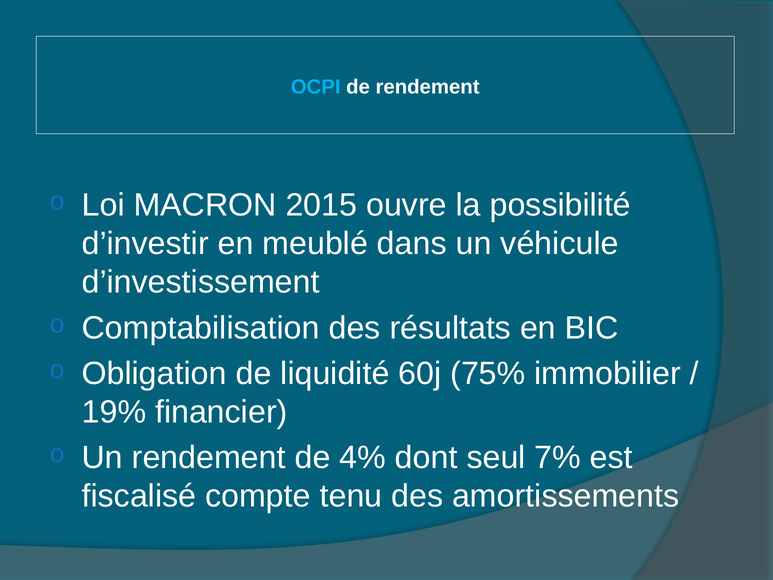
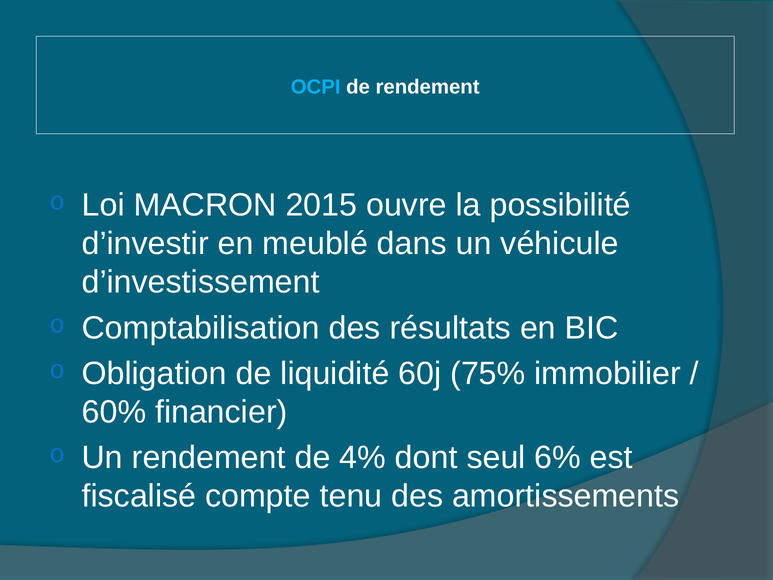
19%: 19% -> 60% (114, 412)
7%: 7% -> 6% (558, 457)
